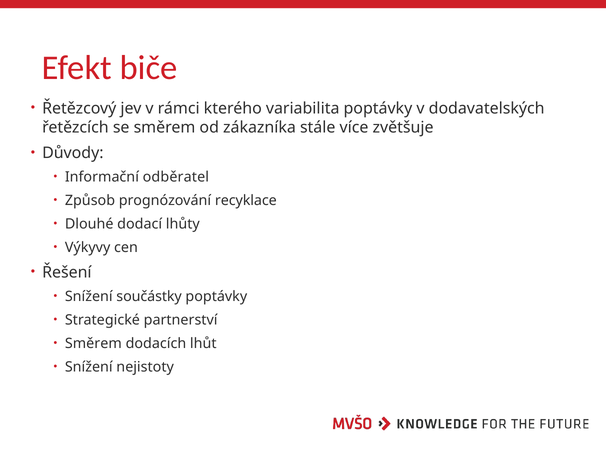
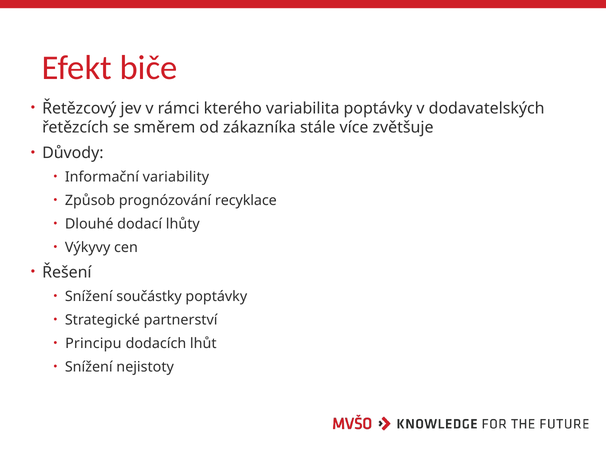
odběratel: odběratel -> variability (176, 177)
Směrem: Směrem -> Principu (93, 344)
